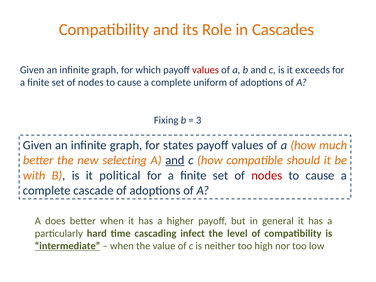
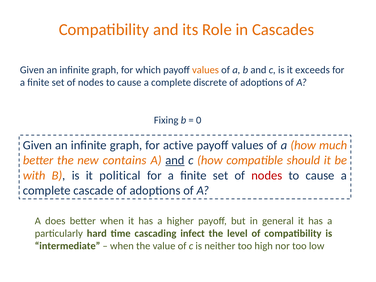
values colour: red -> orange (205, 70)
uniform: uniform -> discrete (210, 82)
3: 3 -> 0 (199, 120)
states: states -> active (178, 145)
selecting: selecting -> contains (125, 160)
intermediate underline: present -> none (67, 246)
